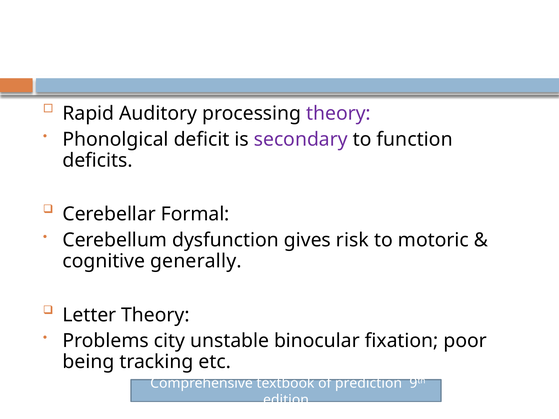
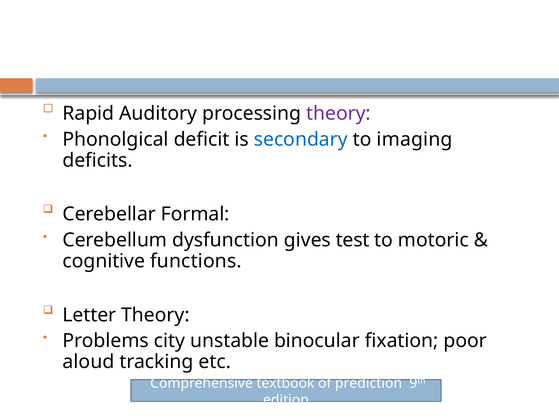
secondary colour: purple -> blue (301, 139)
function: function -> imaging (415, 139)
risk: risk -> test (353, 240)
generally: generally -> functions (196, 261)
being: being -> aloud (88, 362)
